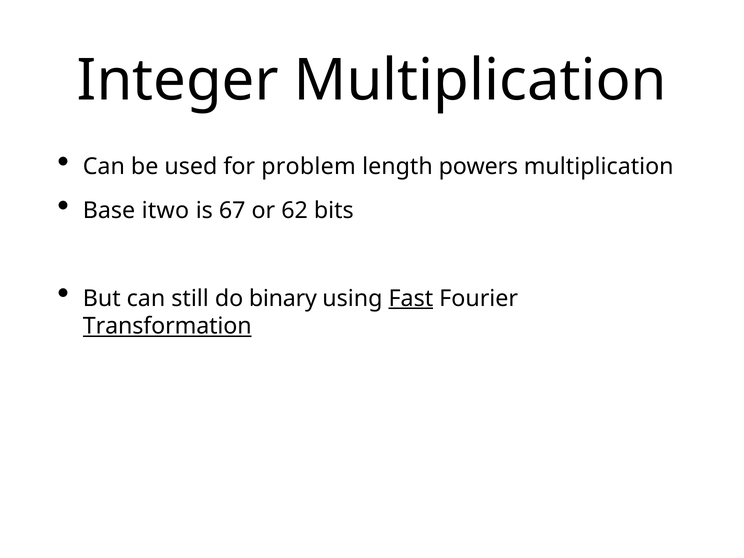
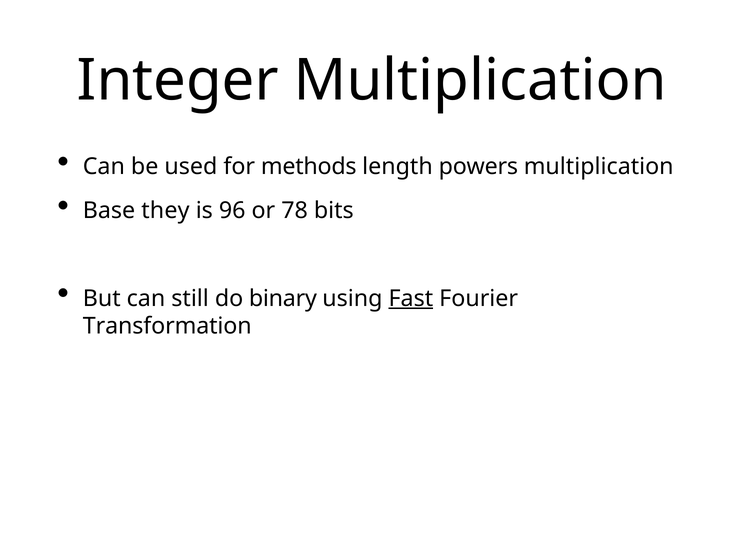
problem: problem -> methods (309, 167)
itwo: itwo -> they (165, 211)
67: 67 -> 96 (232, 211)
62: 62 -> 78 (295, 211)
Transformation underline: present -> none (167, 326)
